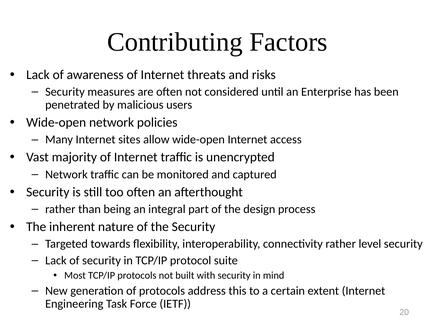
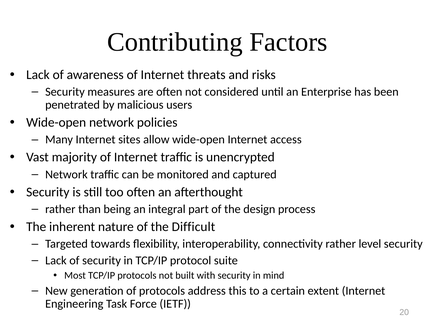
the Security: Security -> Difficult (193, 226)
